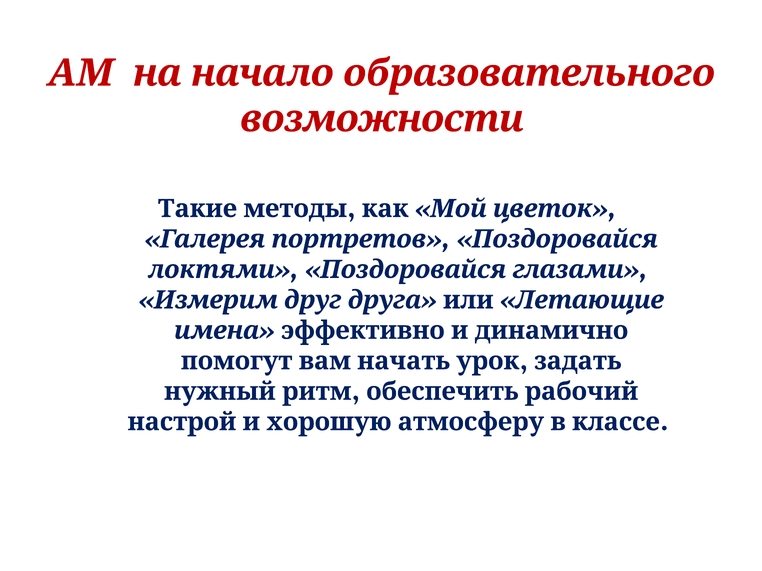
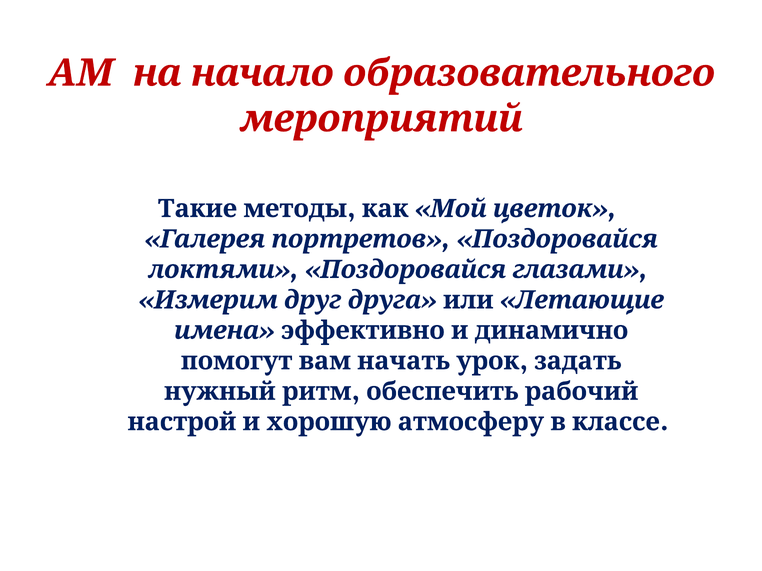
возможности: возможности -> мероприятий (382, 119)
